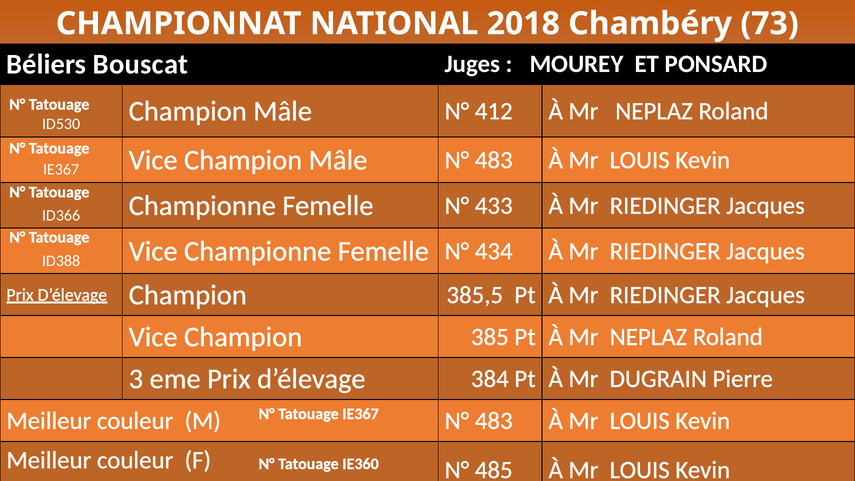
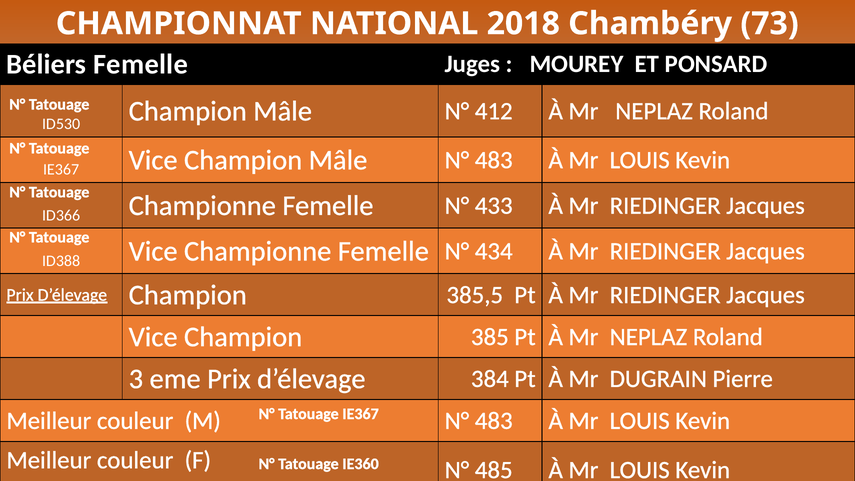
Béliers Bouscat: Bouscat -> Femelle (141, 64)
